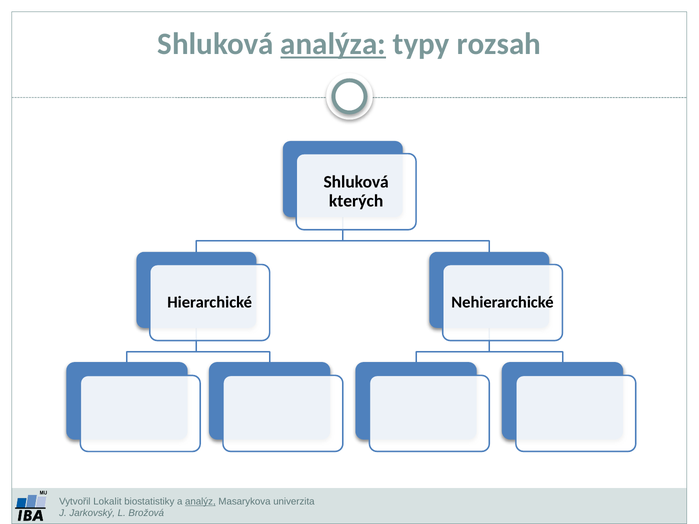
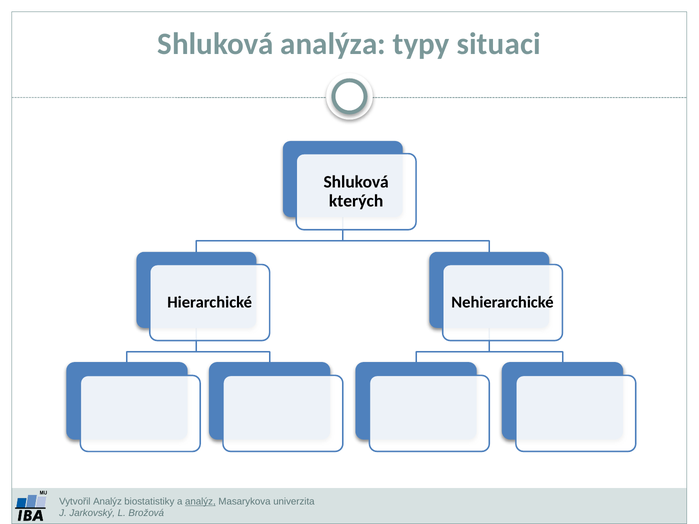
analýza underline: present -> none (333, 44)
rozsah: rozsah -> situaci (499, 44)
Vytvořil Lokalit: Lokalit -> Analýz (108, 502)
